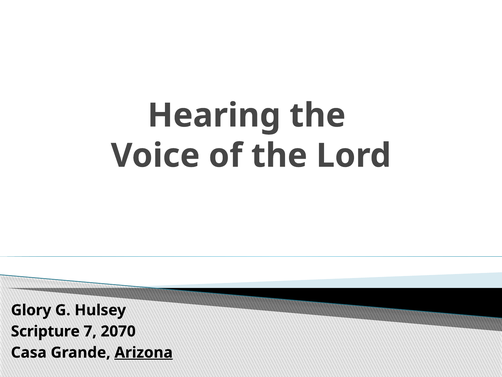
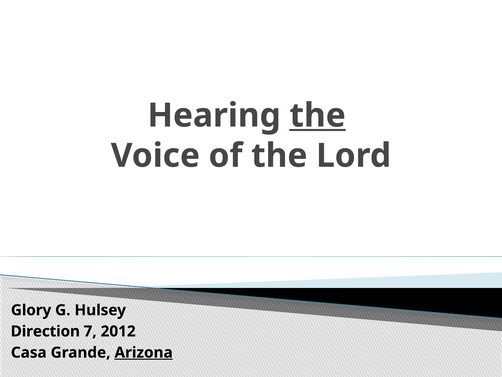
the underline: none -> present (318, 115)
Scripture: Scripture -> Direction (45, 331)
2070: 2070 -> 2012 (118, 331)
